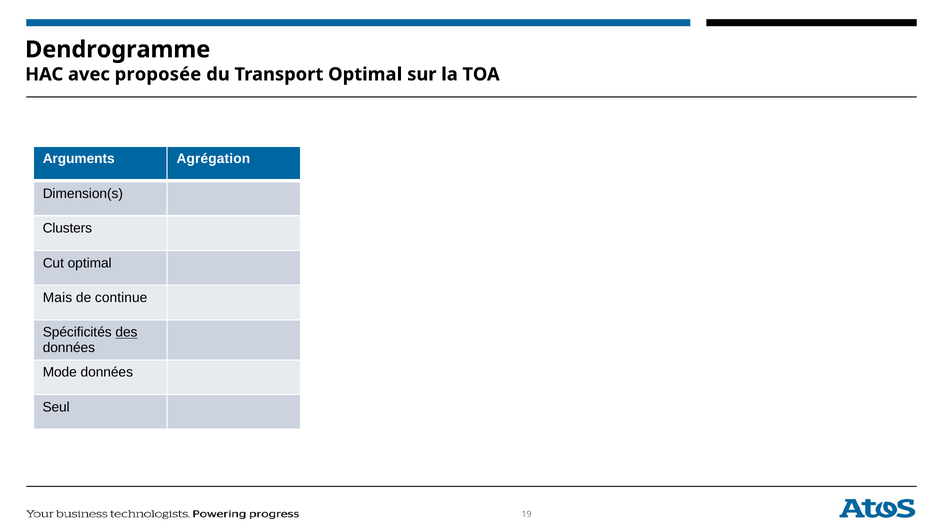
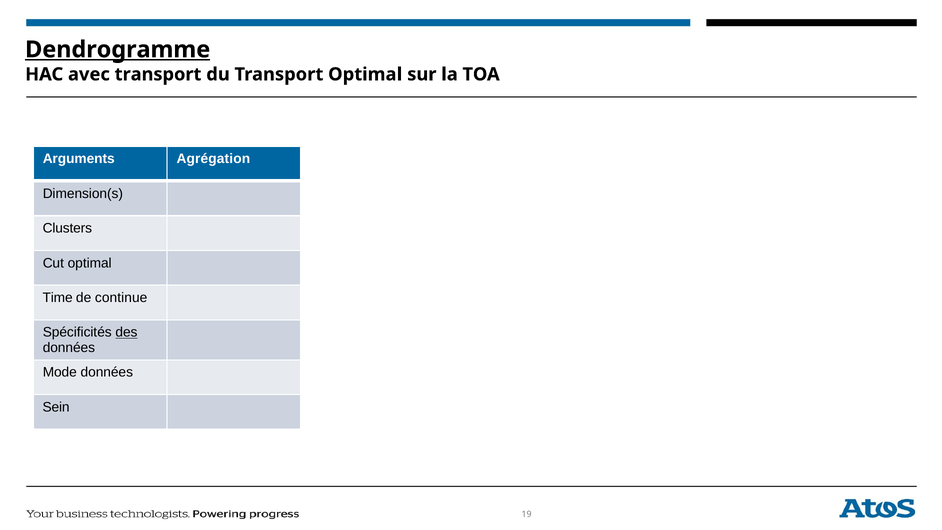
Dendrogramme underline: none -> present (118, 50)
avec proposée: proposée -> transport (158, 74)
Mais: Mais -> Time (58, 298)
Seul: Seul -> Sein (56, 407)
